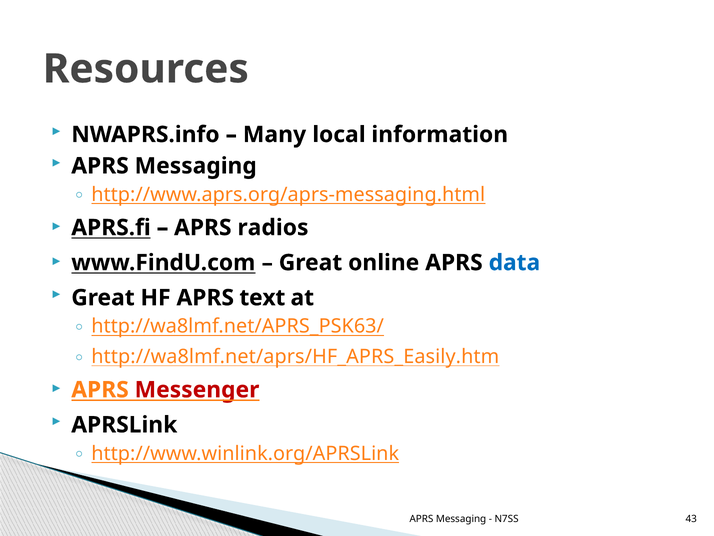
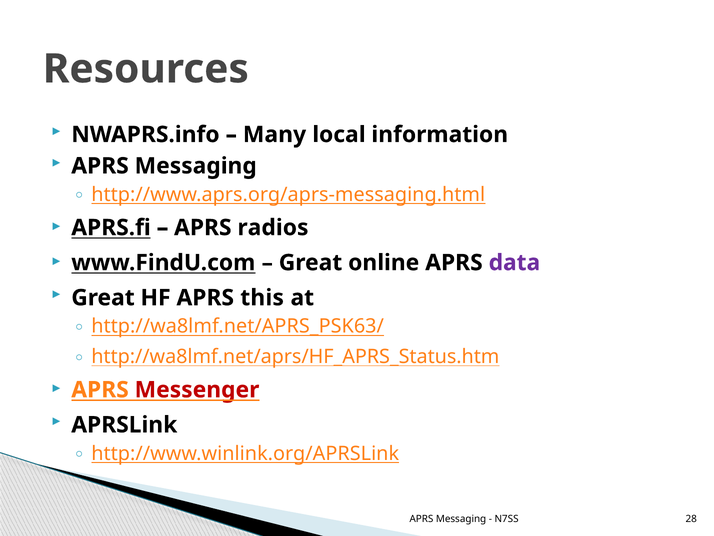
data colour: blue -> purple (514, 262)
text: text -> this (262, 297)
http://wa8lmf.net/aprs/HF_APRS_Easily.htm: http://wa8lmf.net/aprs/HF_APRS_Easily.htm -> http://wa8lmf.net/aprs/HF_APRS_Status.htm (295, 356)
43: 43 -> 28 (691, 519)
